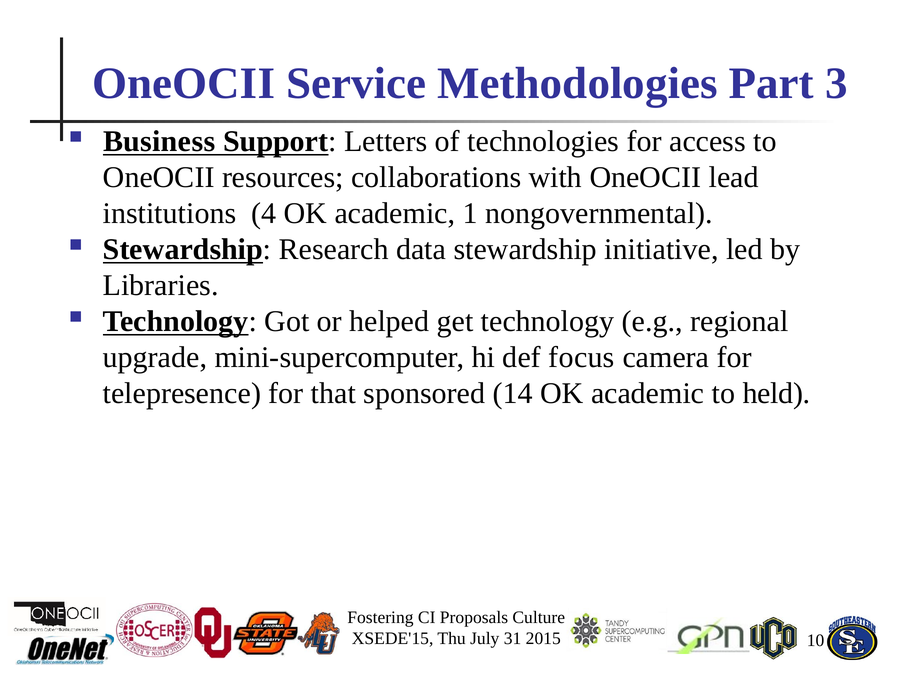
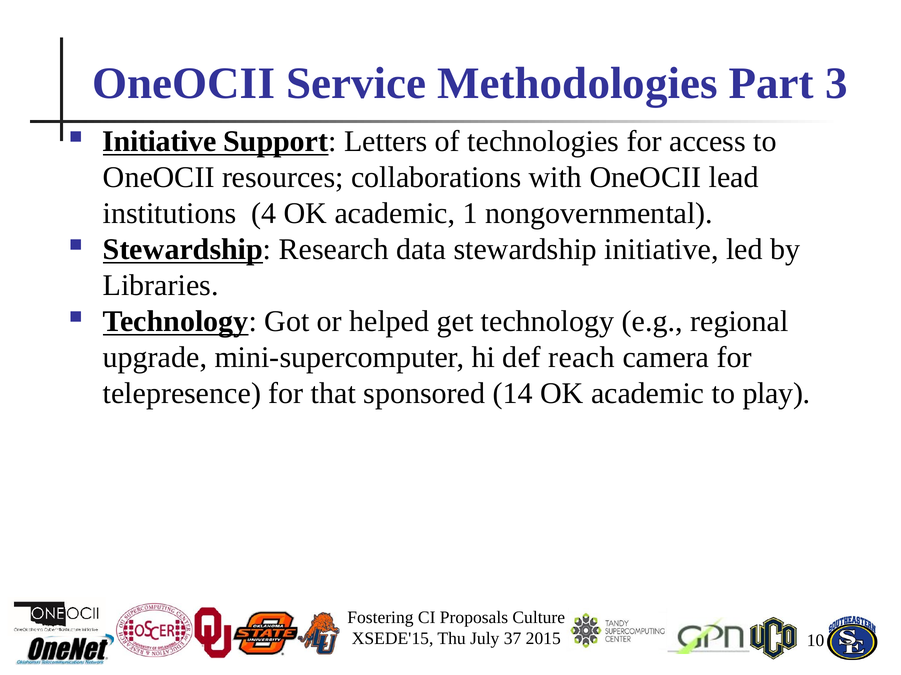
Business: Business -> Initiative (159, 141)
focus: focus -> reach (582, 358)
held: held -> play (776, 394)
31: 31 -> 37 (513, 639)
